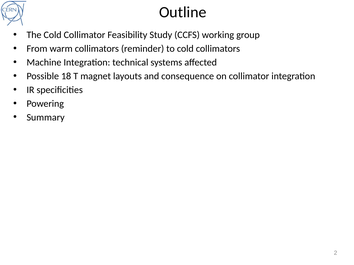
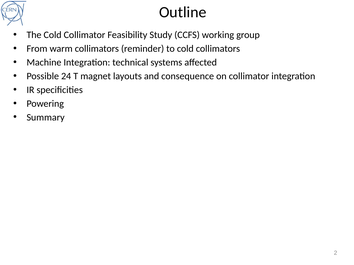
18: 18 -> 24 (66, 76)
